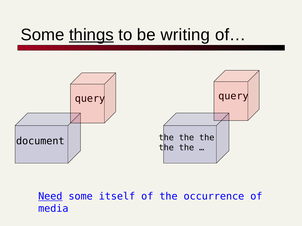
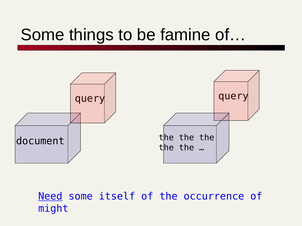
things underline: present -> none (91, 35)
writing: writing -> famine (185, 35)
media: media -> might (53, 209)
